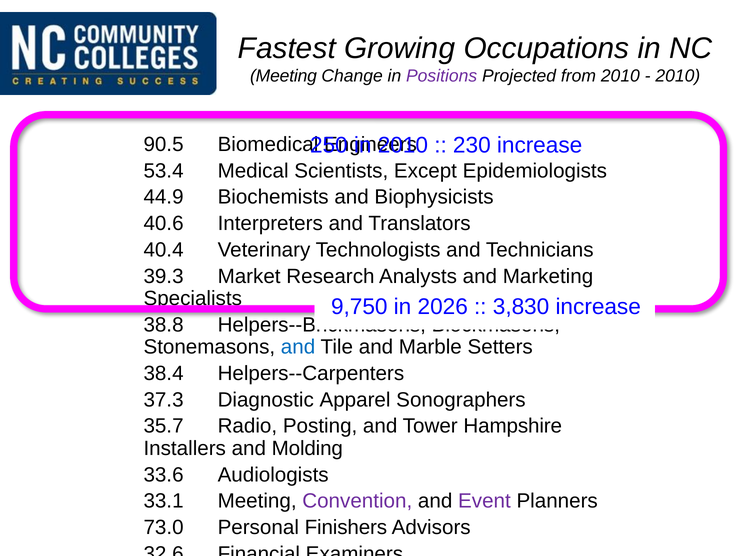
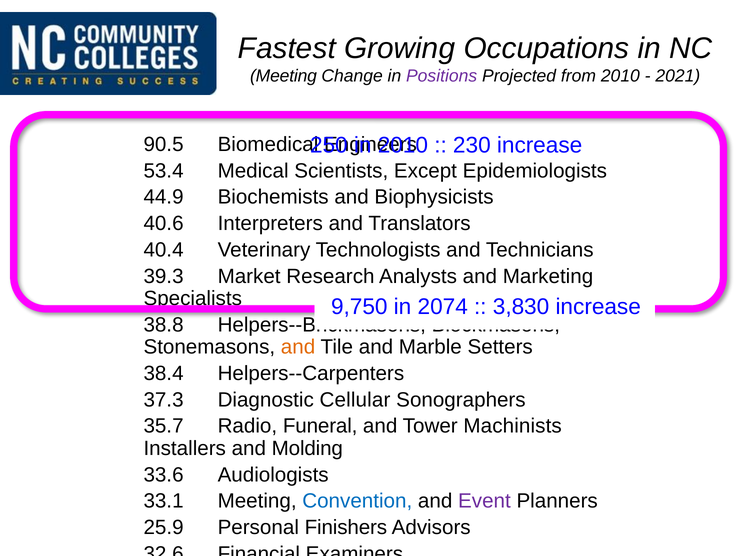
2010: 2010 -> 2021 (678, 76)
2026: 2026 -> 2074 (443, 307)
and colour: blue -> orange (298, 347)
Apparel: Apparel -> Cellular (355, 400)
Posting: Posting -> Funeral (320, 426)
Hampshire: Hampshire -> Machinists (513, 426)
Convention colour: purple -> blue (357, 501)
73.0: 73.0 -> 25.9 (164, 527)
